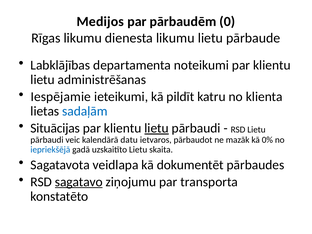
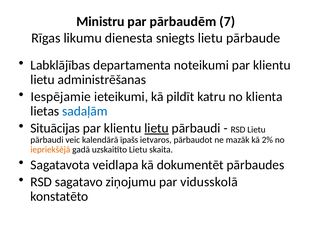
Medijos: Medijos -> Ministru (101, 22)
0: 0 -> 7 (227, 22)
dienesta likumu: likumu -> sniegts (175, 38)
datu: datu -> īpašs (129, 140)
0%: 0% -> 2% (267, 140)
iepriekšējā colour: blue -> orange (50, 150)
sagatavo underline: present -> none (79, 182)
transporta: transporta -> vidusskolā (209, 182)
